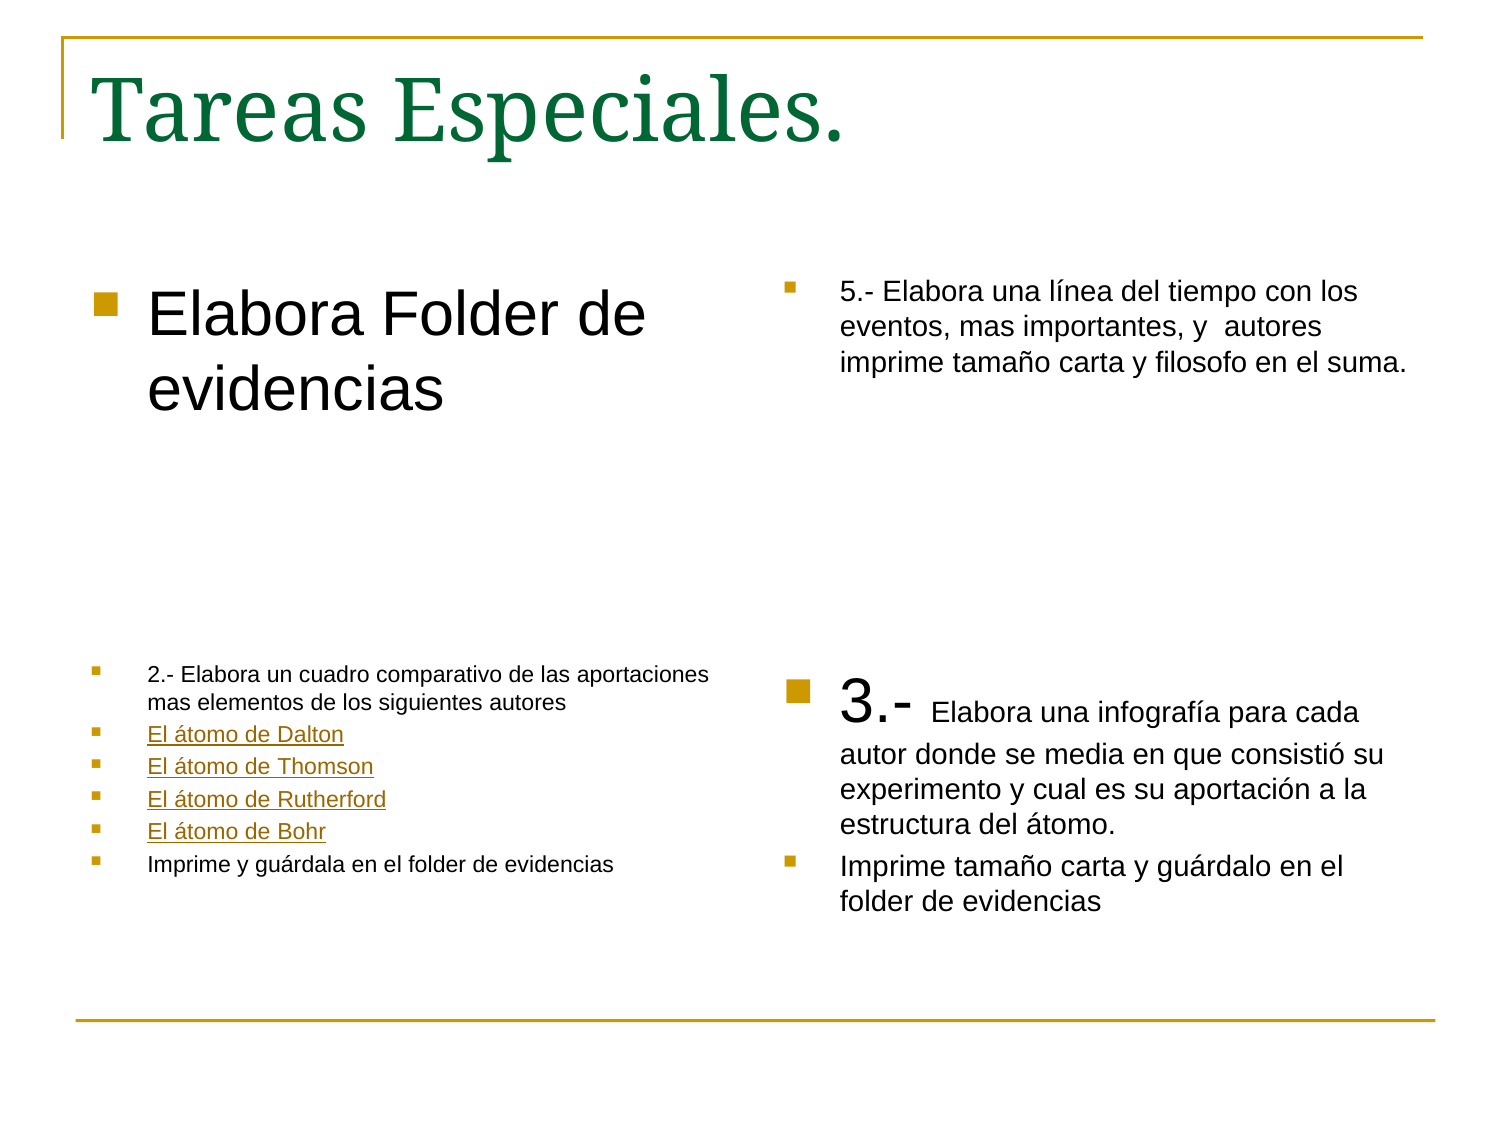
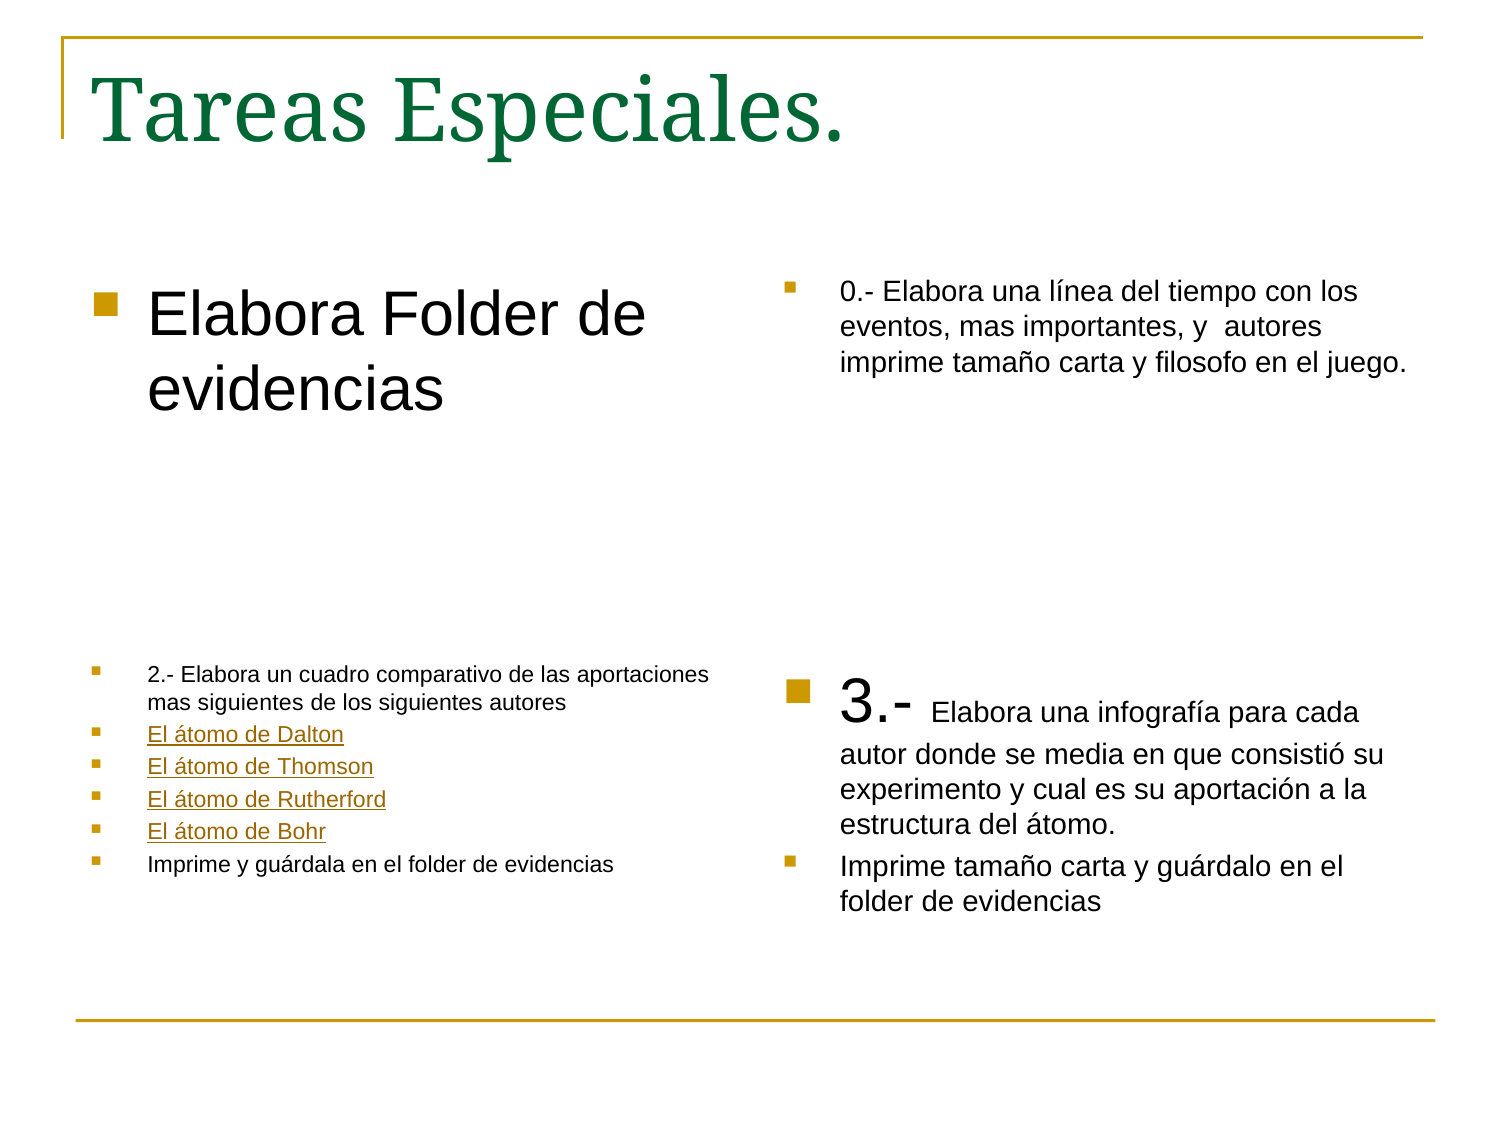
5.-: 5.- -> 0.- (857, 292)
suma: suma -> juego (1367, 362)
mas elementos: elementos -> siguientes (251, 702)
